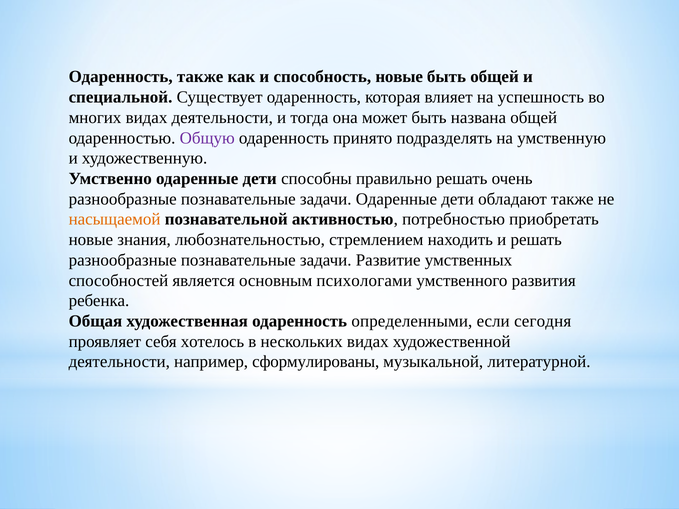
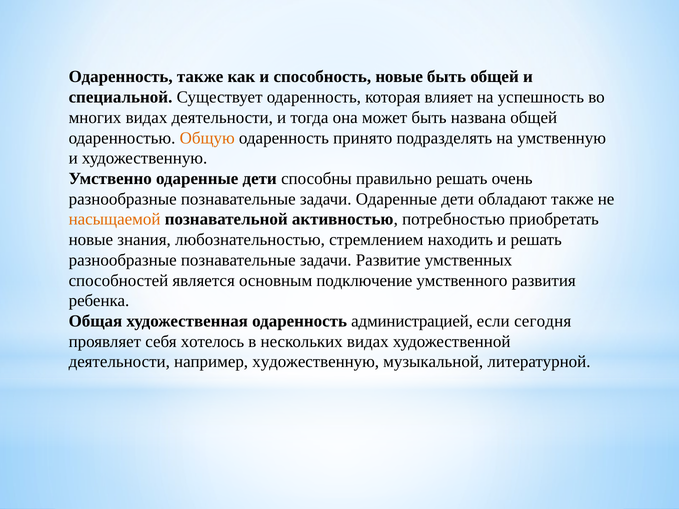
Общую colour: purple -> orange (207, 138)
психологами: психологами -> подключение (364, 281)
определенными: определенными -> администрацией (412, 321)
например сформулированы: сформулированы -> художественную (316, 362)
